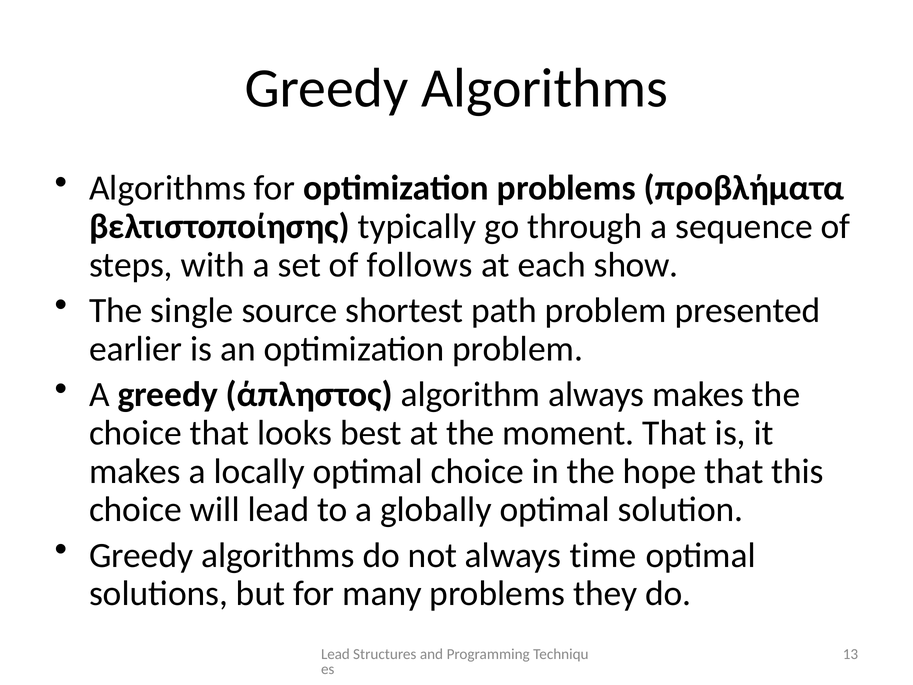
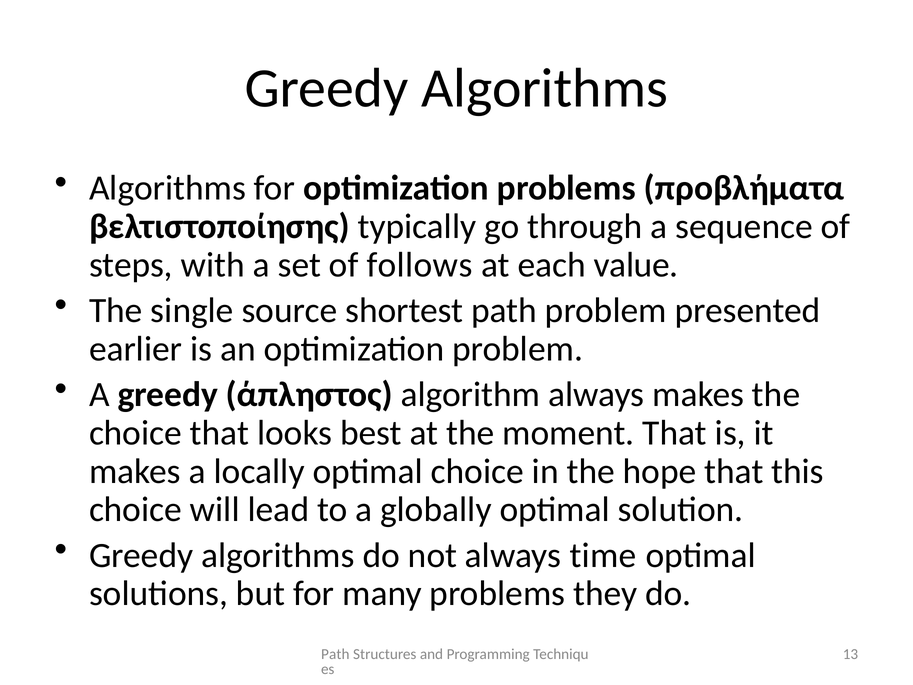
show: show -> value (636, 265)
Lead: Lead -> Path (335, 654)
